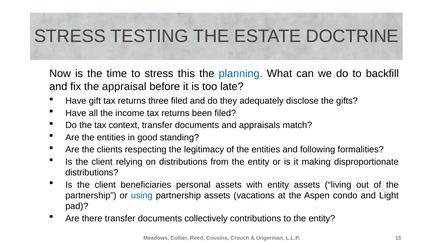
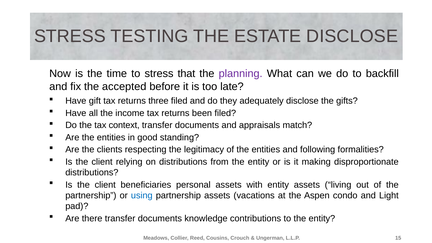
ESTATE DOCTRINE: DOCTRINE -> DISCLOSE (352, 36)
this: this -> that (186, 74)
planning colour: blue -> purple (241, 74)
appraisal: appraisal -> accepted (124, 87)
collectively: collectively -> knowledge (206, 218)
